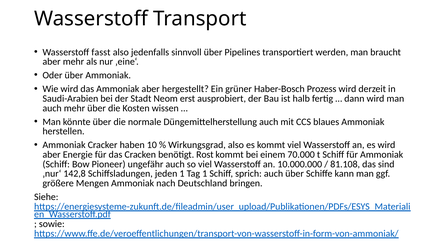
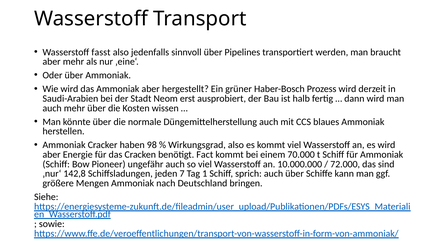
10: 10 -> 98 (152, 145)
Rost: Rost -> Fact (205, 155)
81.108: 81.108 -> 72.000 (345, 164)
jeden 1: 1 -> 7 (182, 174)
